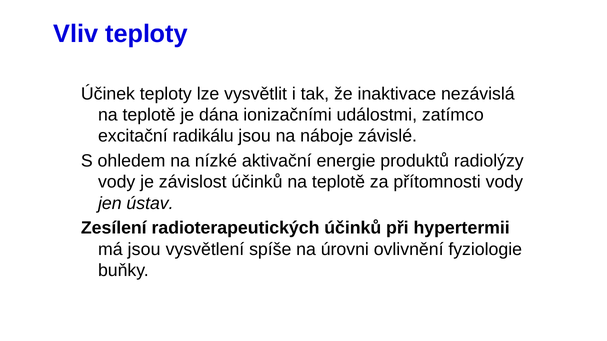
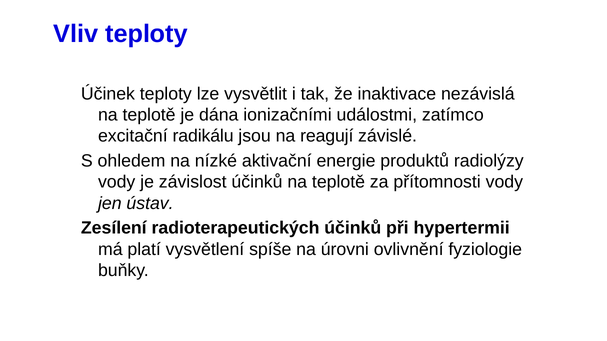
náboje: náboje -> reagují (327, 136)
má jsou: jsou -> platí (144, 250)
